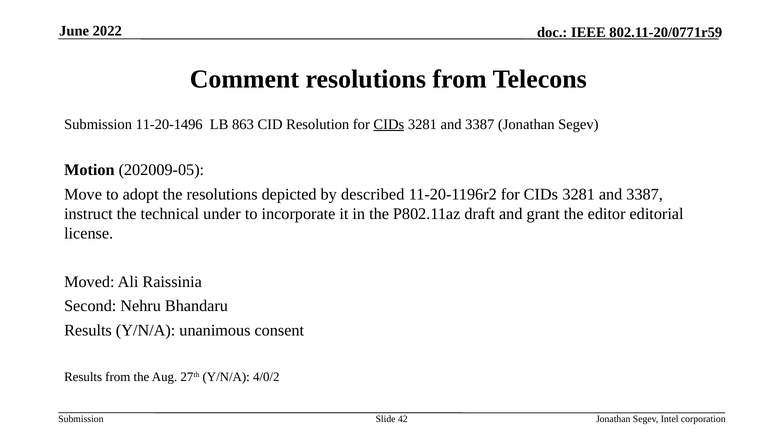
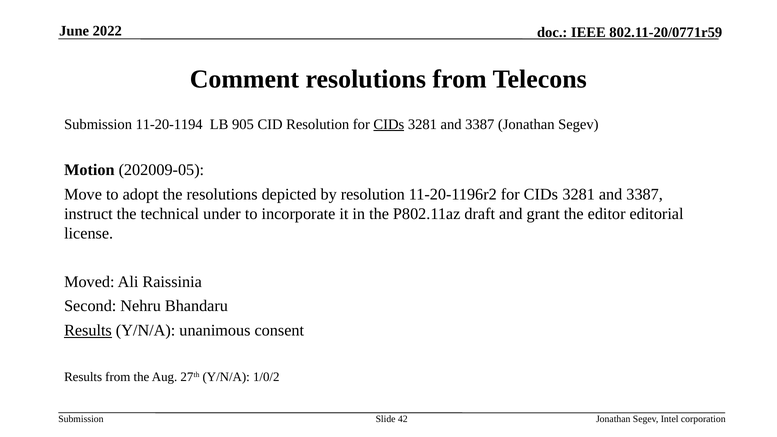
11-20-1496: 11-20-1496 -> 11-20-1194 (169, 124)
863: 863 -> 905 (243, 124)
by described: described -> resolution (373, 194)
Results underline: none -> present (88, 330)
4/0/2: 4/0/2 -> 1/0/2 (266, 377)
